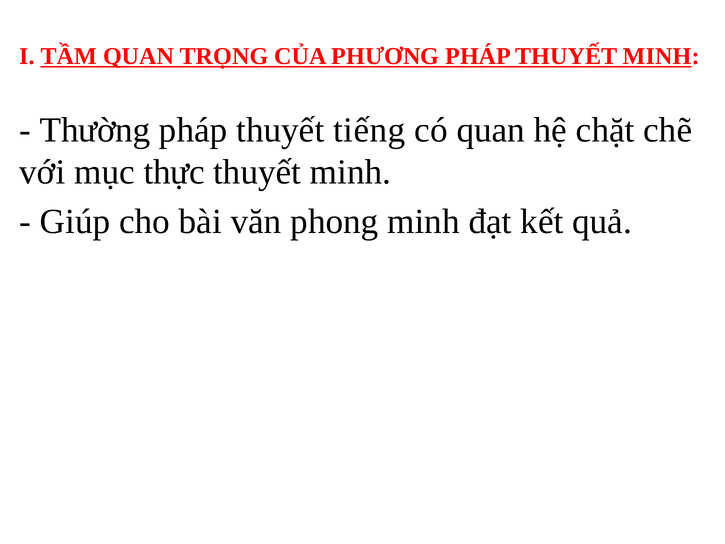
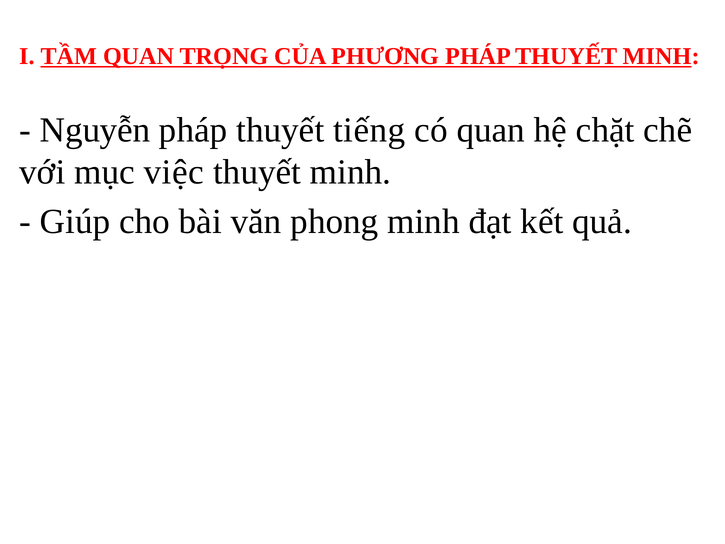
Thường: Thường -> Nguyễn (95, 130)
thực: thực -> việc (174, 172)
